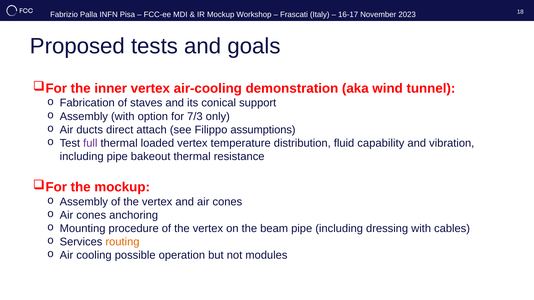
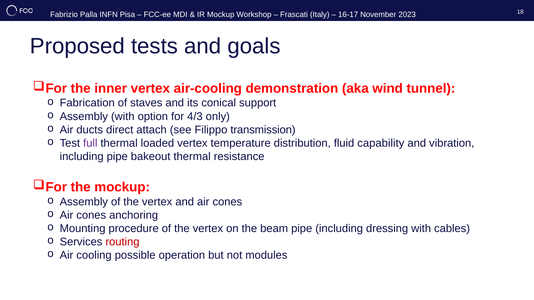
7/3: 7/3 -> 4/3 (195, 116)
assumptions: assumptions -> transmission (263, 130)
routing colour: orange -> red (122, 242)
